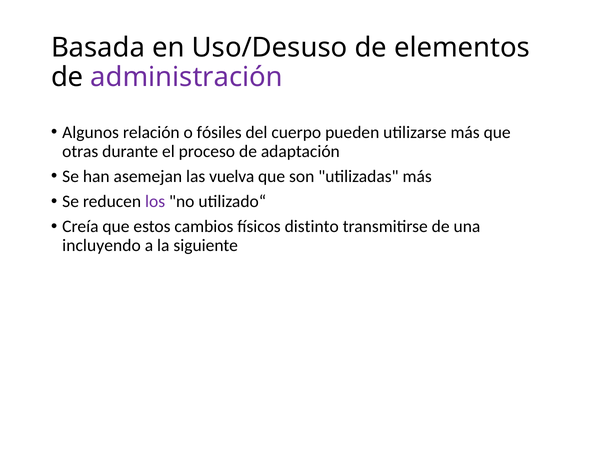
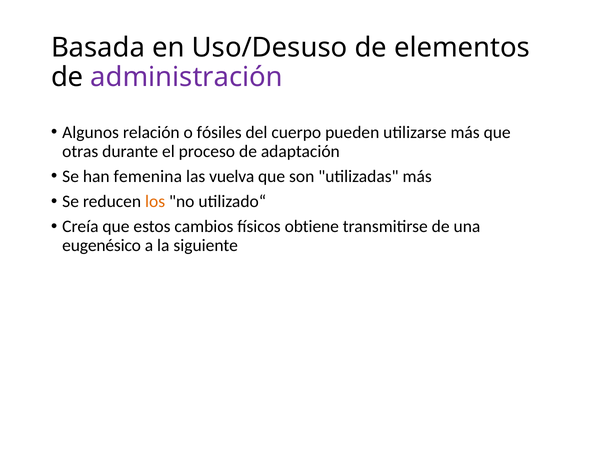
asemejan: asemejan -> femenina (148, 176)
los colour: purple -> orange (155, 202)
distinto: distinto -> obtiene (312, 227)
incluyendo: incluyendo -> eugenésico (102, 246)
